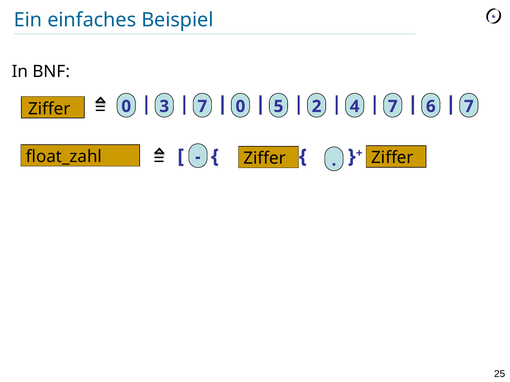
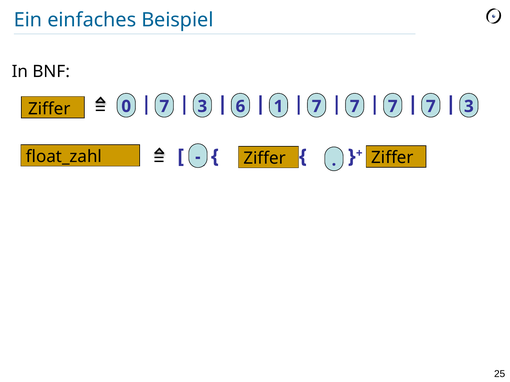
3: 3 -> 7 (164, 107)
7: 7 -> 3 (202, 107)
0: 0 -> 6 (240, 107)
5: 5 -> 1 (278, 107)
2: 2 -> 7 (317, 107)
4: 4 -> 7 (355, 107)
6: 6 -> 7 (431, 107)
7: 7 -> 3 (469, 107)
